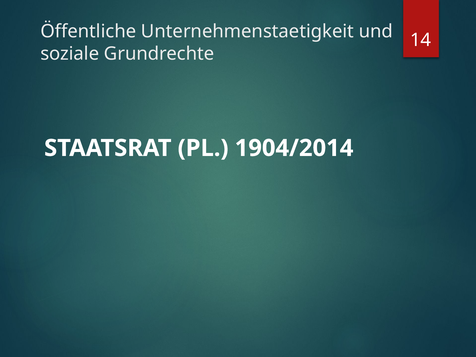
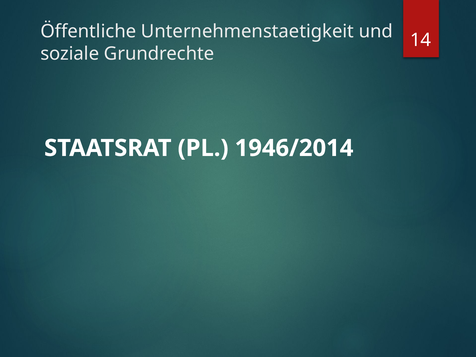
1904/2014: 1904/2014 -> 1946/2014 (294, 148)
